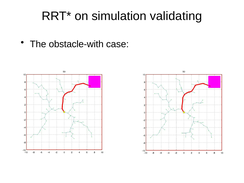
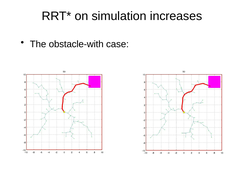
validating: validating -> increases (176, 16)
